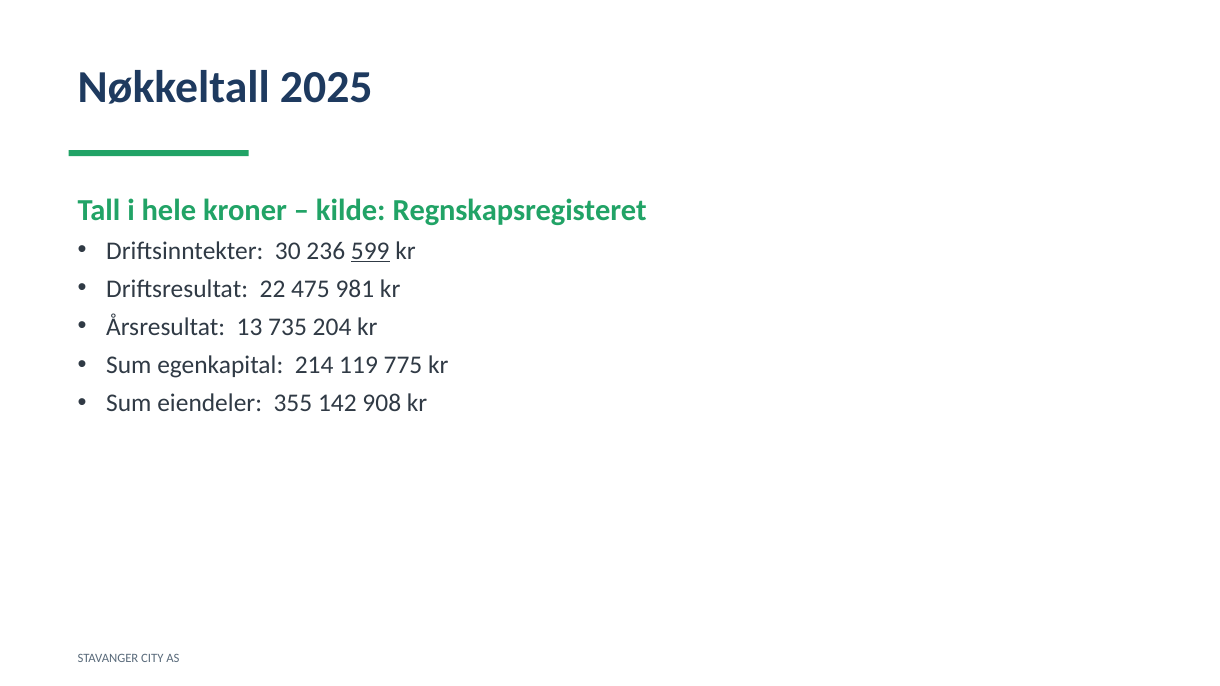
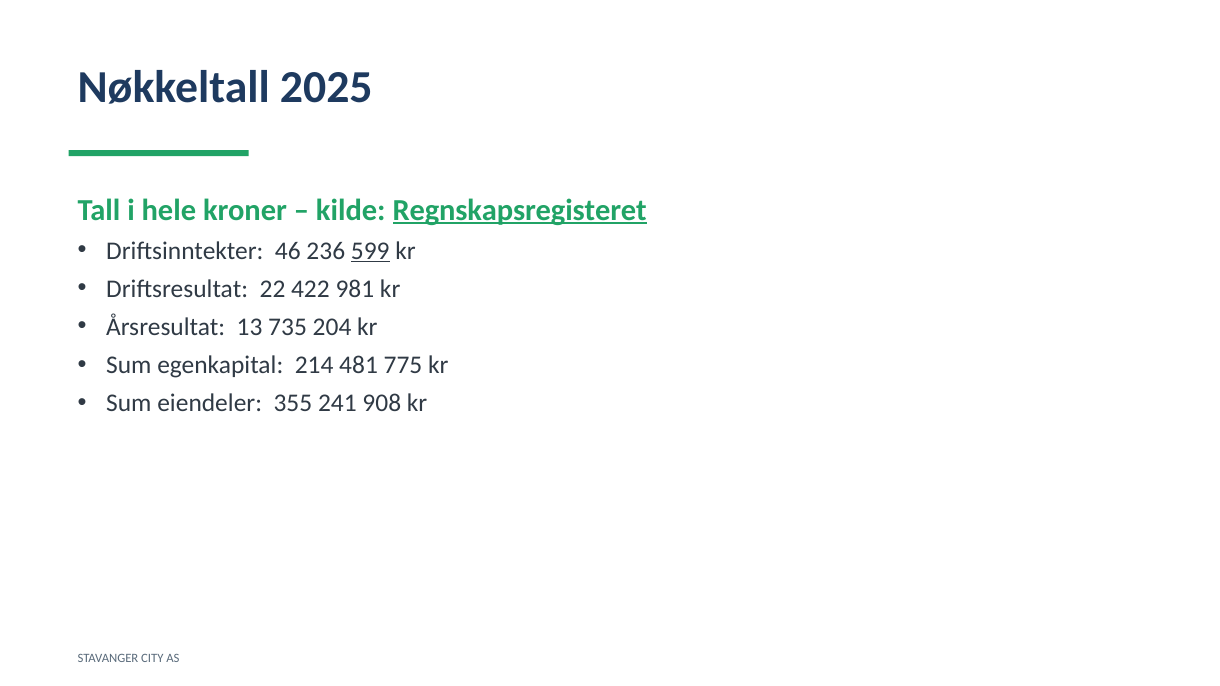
Regnskapsregisteret underline: none -> present (520, 210)
30: 30 -> 46 (288, 251)
475: 475 -> 422 (310, 289)
119: 119 -> 481 (359, 365)
142: 142 -> 241 (337, 403)
